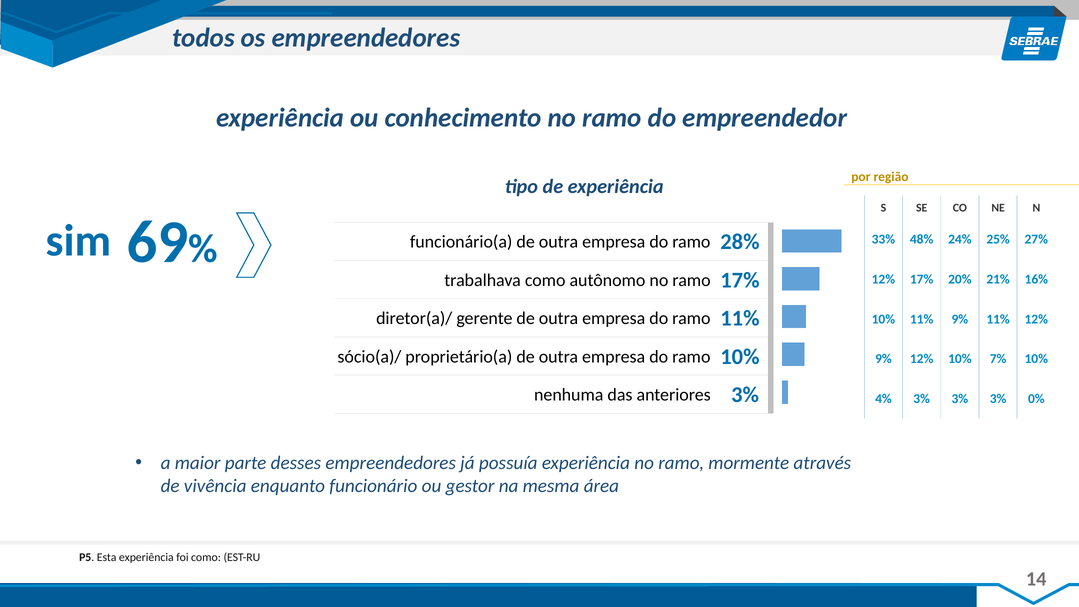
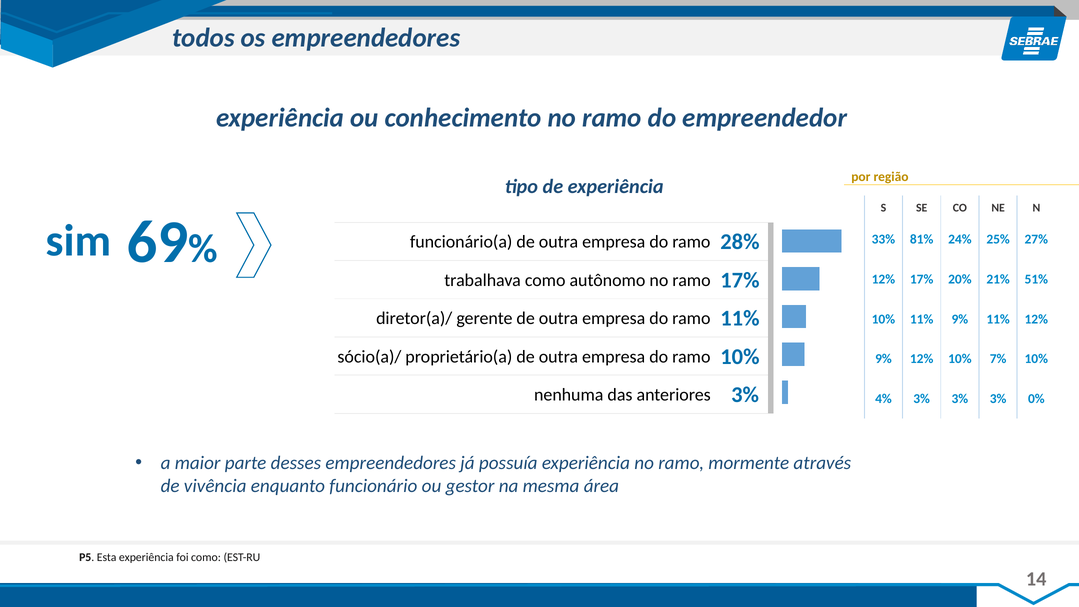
48%: 48% -> 81% (922, 239)
16%: 16% -> 51% (1036, 279)
